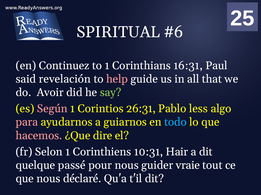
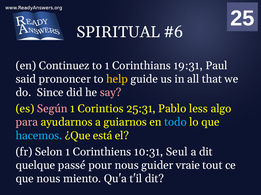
16:31: 16:31 -> 19:31 (188, 66)
revelación: revelación -> prononcer (65, 79)
help colour: pink -> yellow (117, 79)
Avoir: Avoir -> Since (50, 93)
say colour: light green -> pink (111, 93)
26:31: 26:31 -> 25:31 (141, 109)
hacemos colour: pink -> light blue (39, 136)
dire: dire -> está (103, 136)
Hair: Hair -> Seul (177, 152)
déclaré: déclaré -> miento (82, 179)
